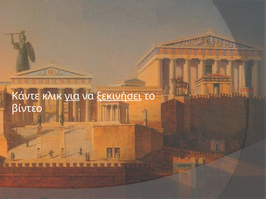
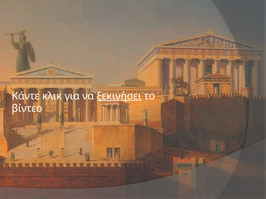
για underline: present -> none (72, 96)
